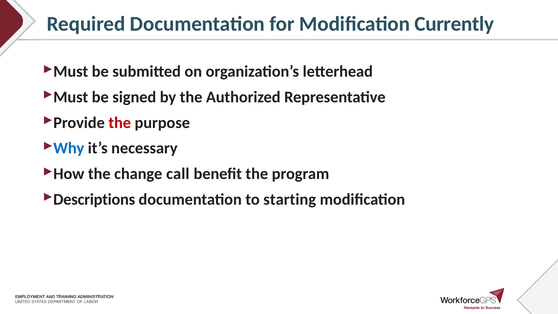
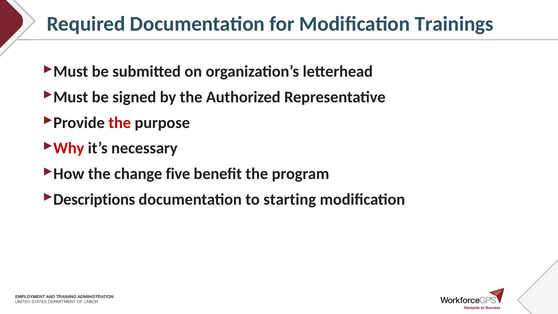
Currently: Currently -> Trainings (454, 24)
Why colour: blue -> red (69, 148)
call: call -> five (178, 174)
